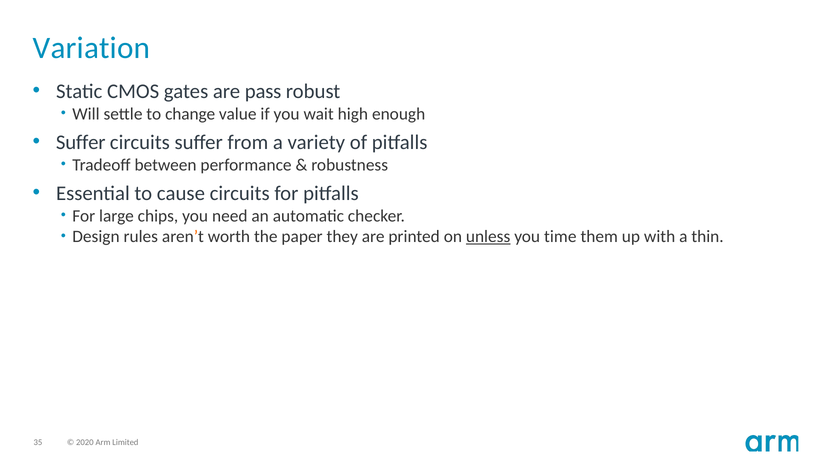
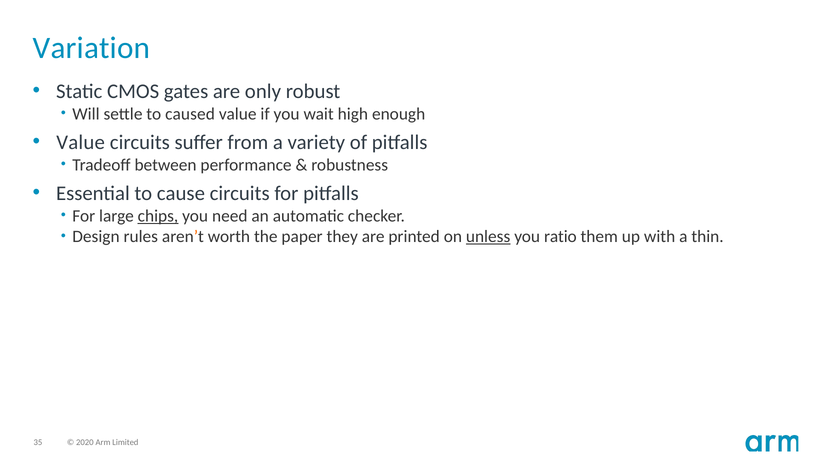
pass: pass -> only (263, 91)
change: change -> caused (190, 114)
Suffer: Suffer -> Value (81, 142)
chips underline: none -> present (158, 216)
time: time -> ratio (560, 236)
